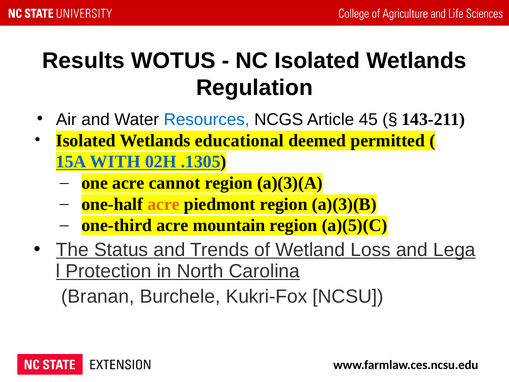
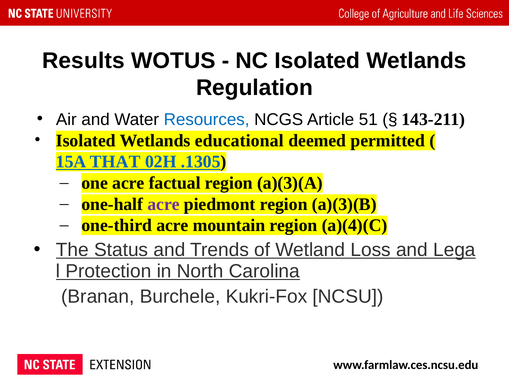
45: 45 -> 51 (368, 120)
WITH: WITH -> THAT (115, 162)
cannot: cannot -> factual (175, 183)
acre colour: orange -> purple (164, 204)
a)(5)(C: a)(5)(C -> a)(4)(C (355, 225)
